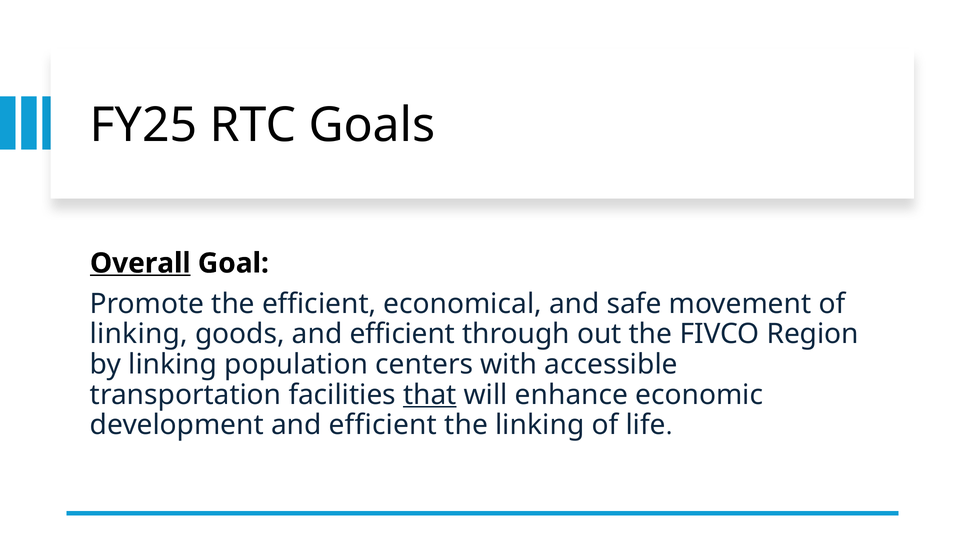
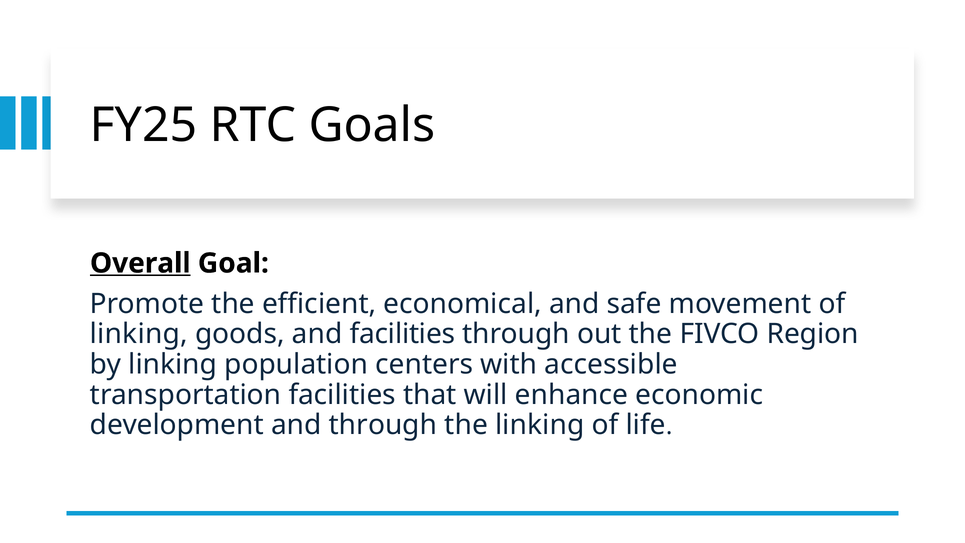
goods and efficient: efficient -> facilities (402, 334)
that underline: present -> none (430, 395)
development and efficient: efficient -> through (383, 425)
